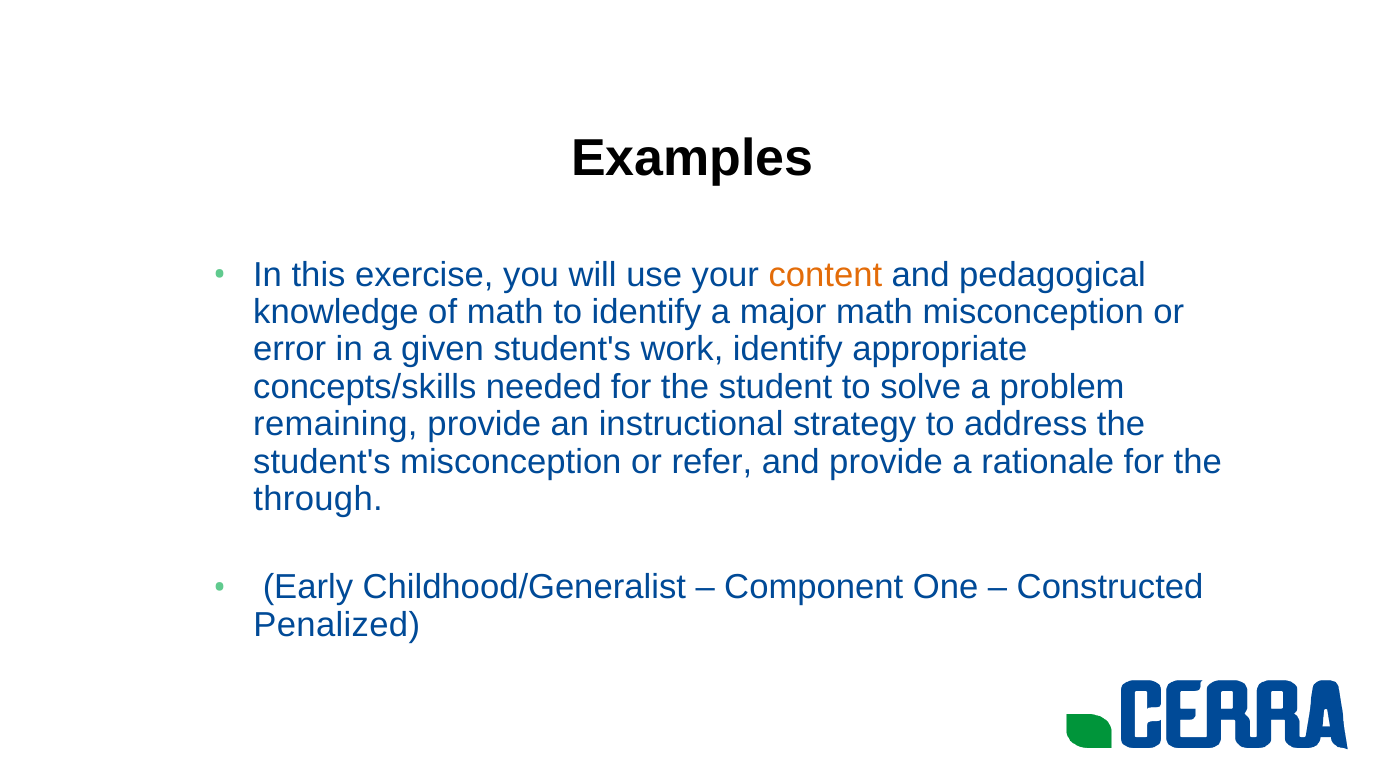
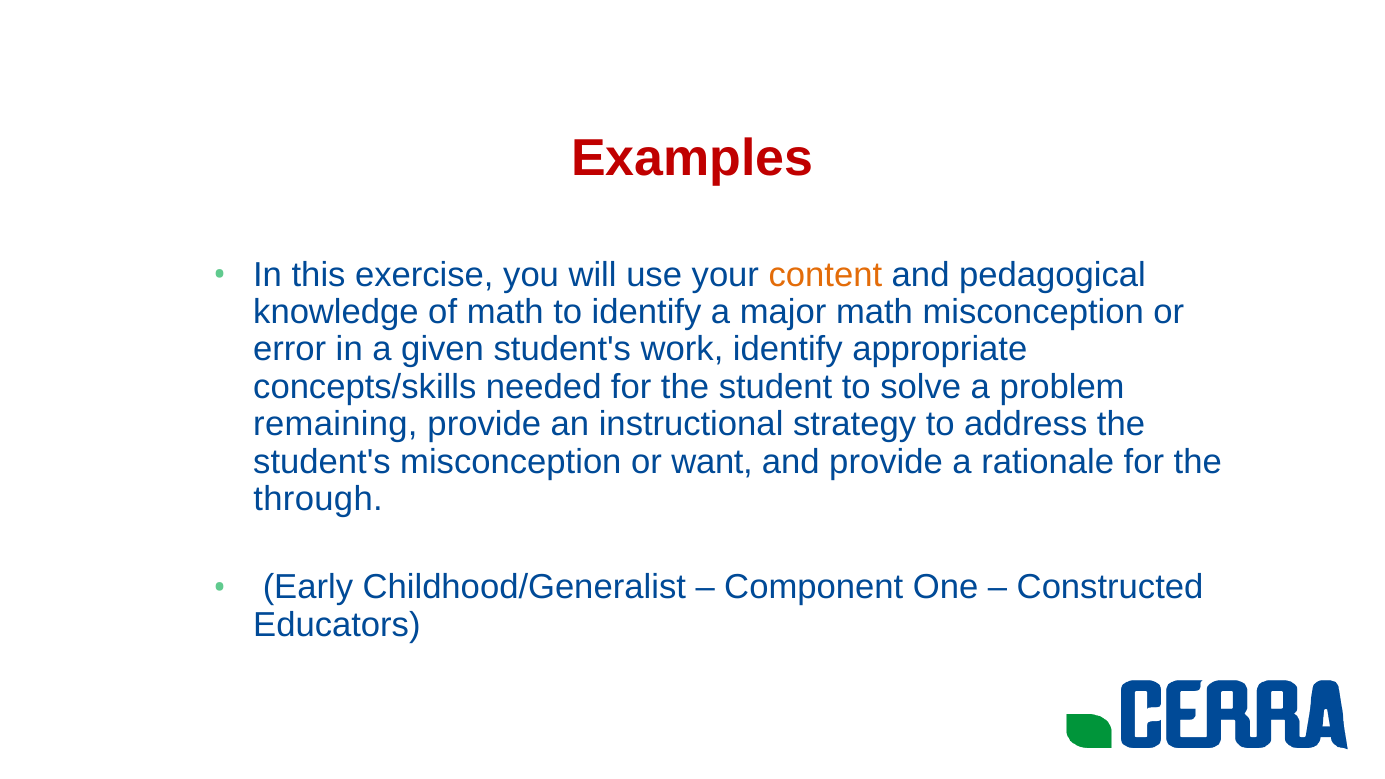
Examples colour: black -> red (692, 158)
refer: refer -> want (712, 462)
Penalized: Penalized -> Educators (337, 625)
